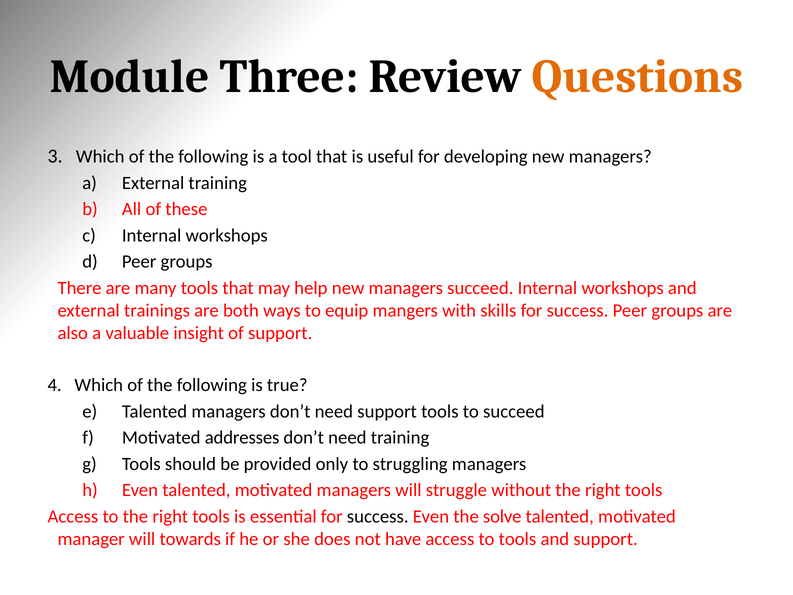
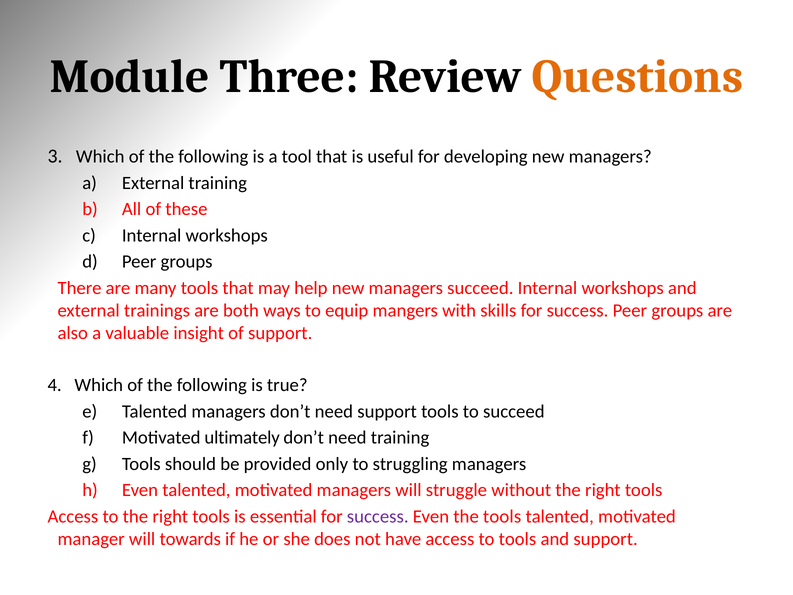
addresses: addresses -> ultimately (242, 438)
success colour: black -> purple (378, 516)
the solve: solve -> tools (502, 516)
